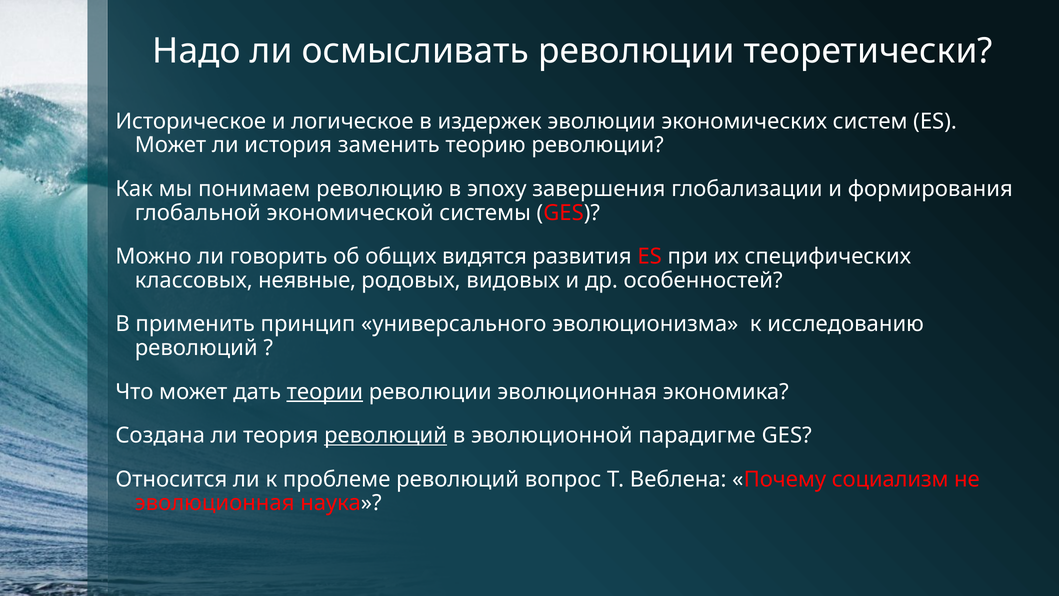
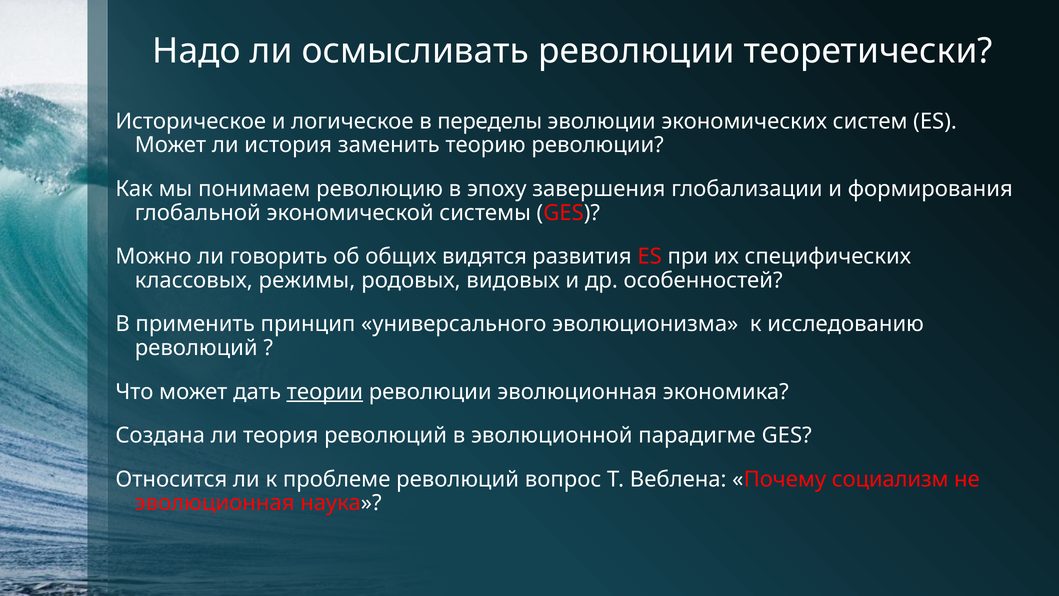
издержек: издержек -> переделы (490, 121)
неявные: неявные -> режимы (307, 280)
революций underline: present -> none (386, 435)
